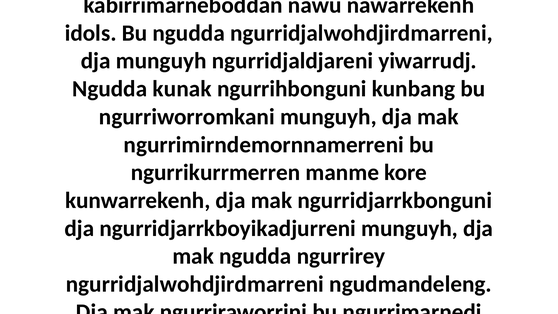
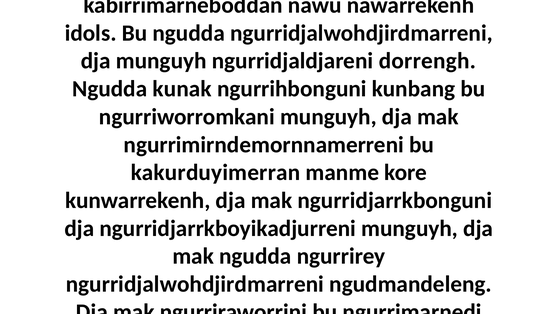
yiwarrudj: yiwarrudj -> dorrengh (427, 61)
ngurrikurrmerren: ngurrikurrmerren -> kakurduyimerran (215, 173)
